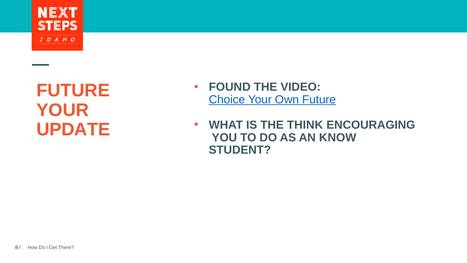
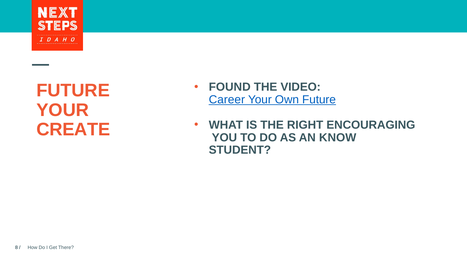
Choice: Choice -> Career (227, 100)
THINK: THINK -> RIGHT (305, 125)
UPDATE: UPDATE -> CREATE (73, 130)
